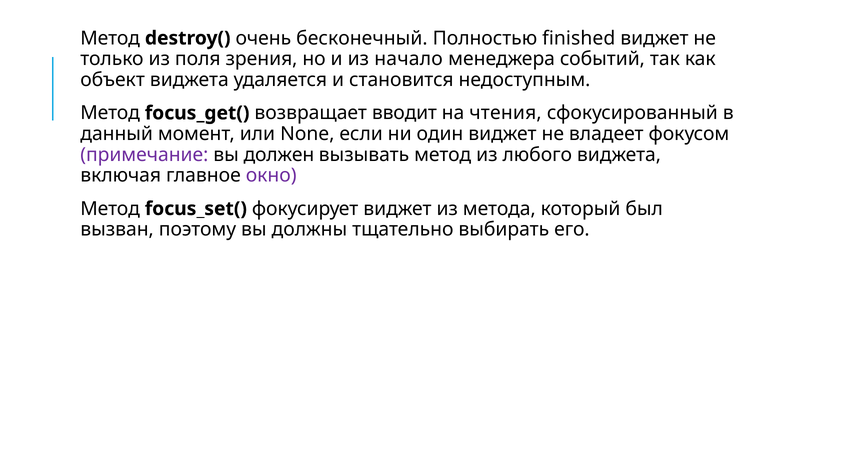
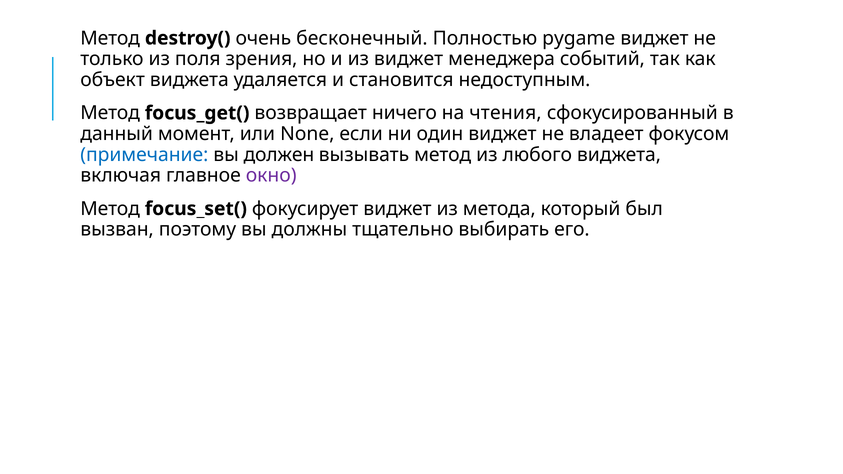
finished: finished -> pygame (579, 38)
из начало: начало -> виджет (409, 59)
вводит: вводит -> ничего (404, 113)
примечание colour: purple -> blue (144, 155)
